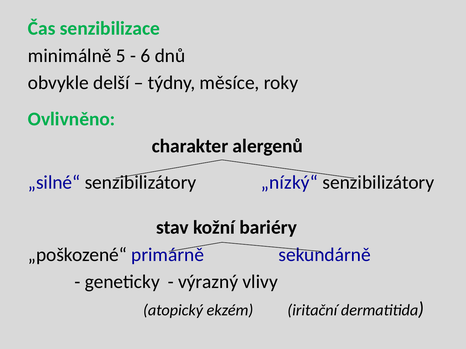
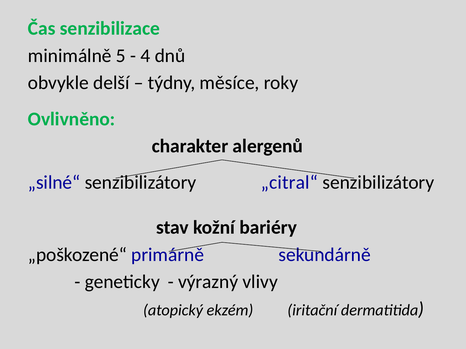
6: 6 -> 4 (145, 56)
„nízký“: „nízký“ -> „citral“ (289, 183)
